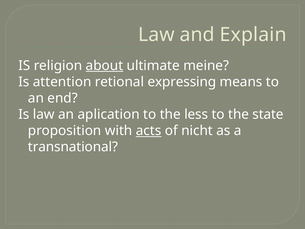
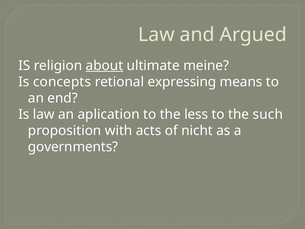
Explain: Explain -> Argued (253, 35)
attention: attention -> concepts (62, 82)
state: state -> such (268, 114)
acts underline: present -> none (149, 131)
transnational: transnational -> governments (73, 147)
